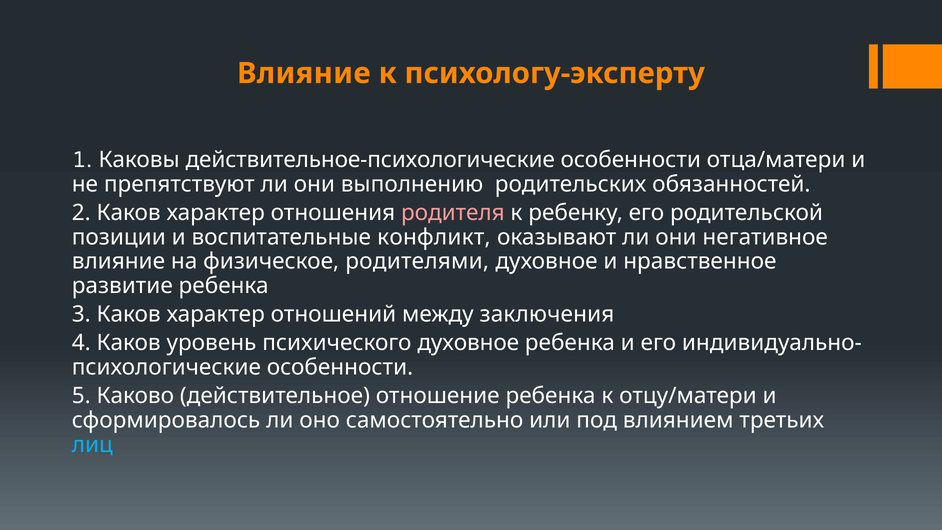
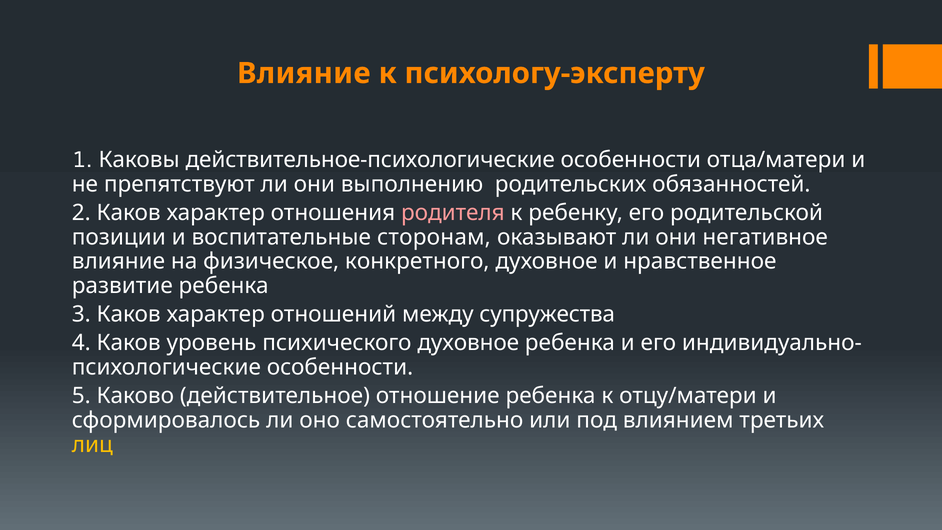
конфликт: конфликт -> сторонам (434, 237)
родителями: родителями -> конкретного (417, 261)
заключения: заключения -> супружества (547, 314)
лиц colour: light blue -> yellow (92, 445)
